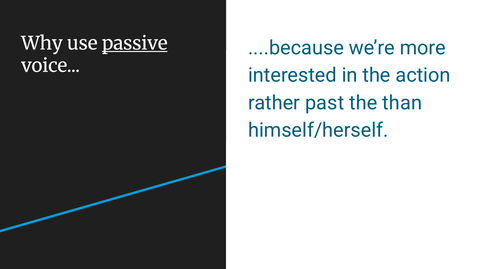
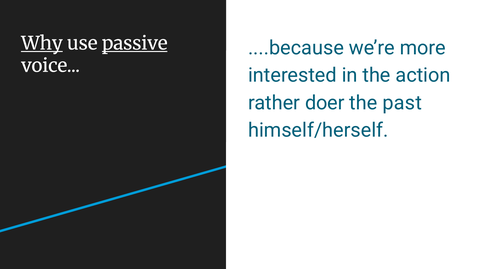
Why underline: none -> present (42, 44)
past: past -> doer (325, 103)
than: than -> past (402, 103)
